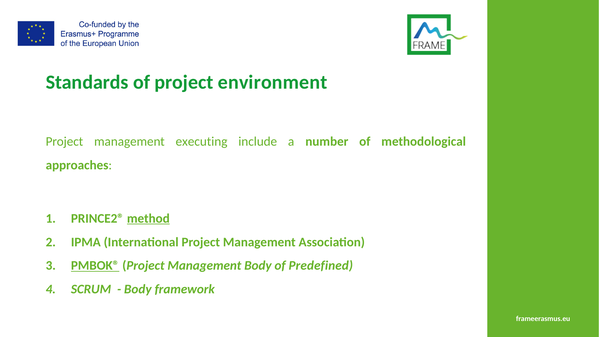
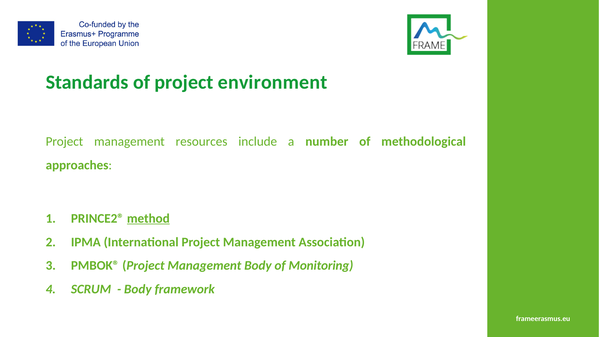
executing: executing -> resources (202, 141)
PMBOK® underline: present -> none (95, 266)
Predefined: Predefined -> Monitoring (321, 266)
